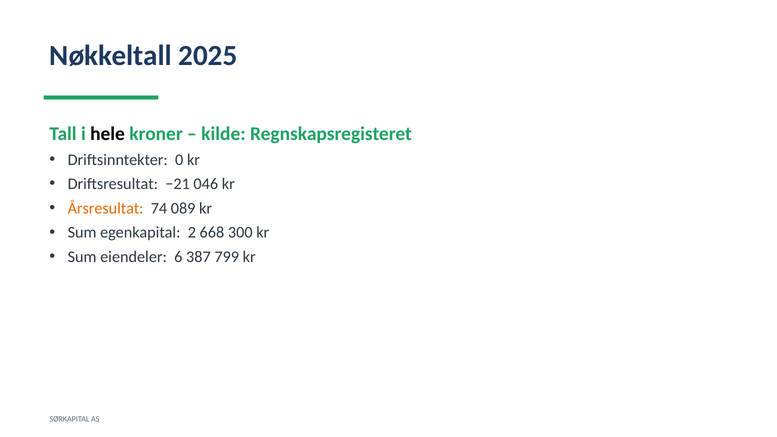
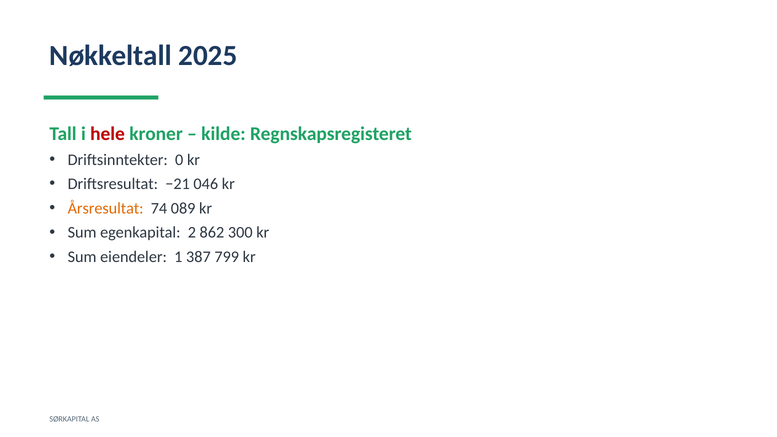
hele colour: black -> red (108, 134)
668: 668 -> 862 (212, 233)
6: 6 -> 1 (178, 257)
